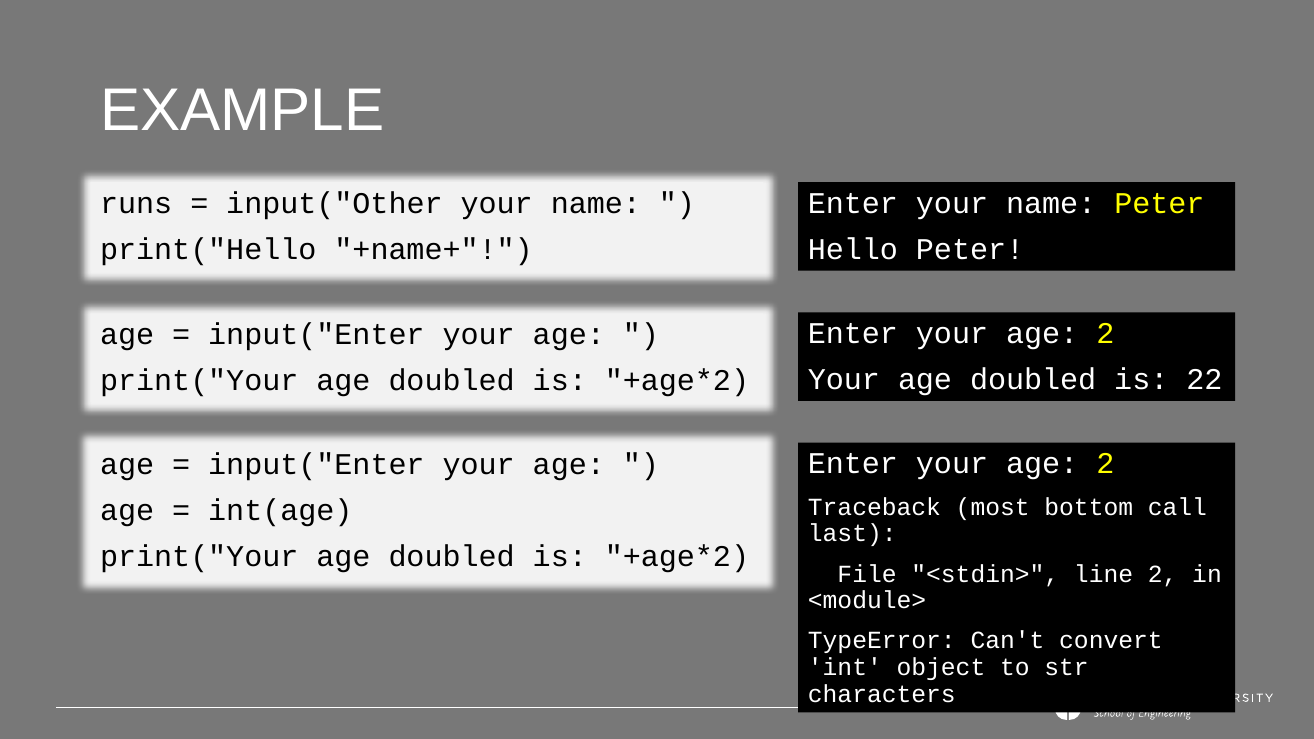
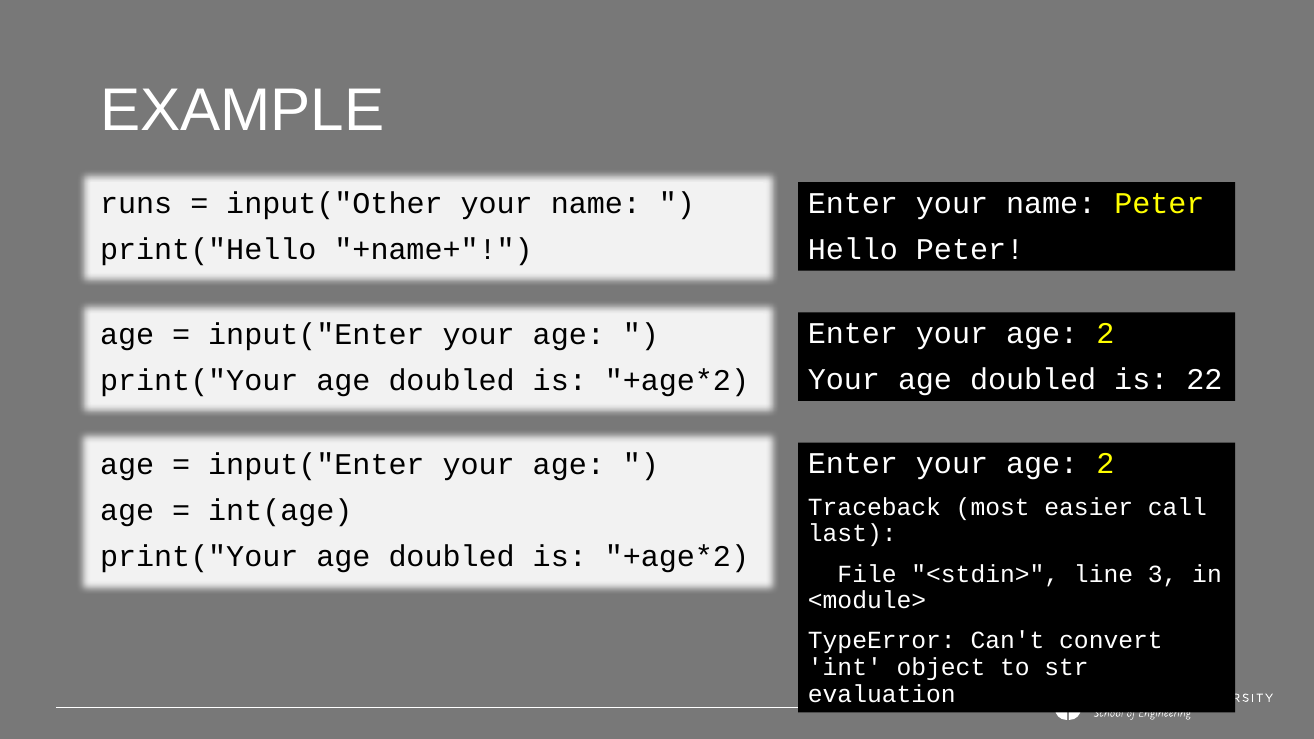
bottom: bottom -> easier (1089, 507)
line 2: 2 -> 3 (1163, 574)
characters: characters -> evaluation (882, 694)
